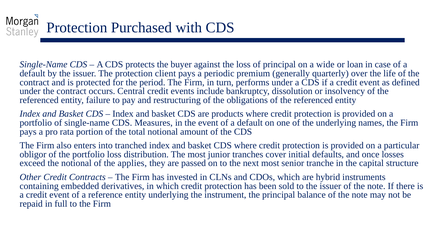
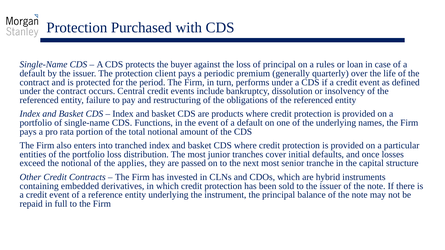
wide: wide -> rules (325, 65)
Measures: Measures -> Functions (154, 123)
obligor: obligor -> entities (33, 155)
